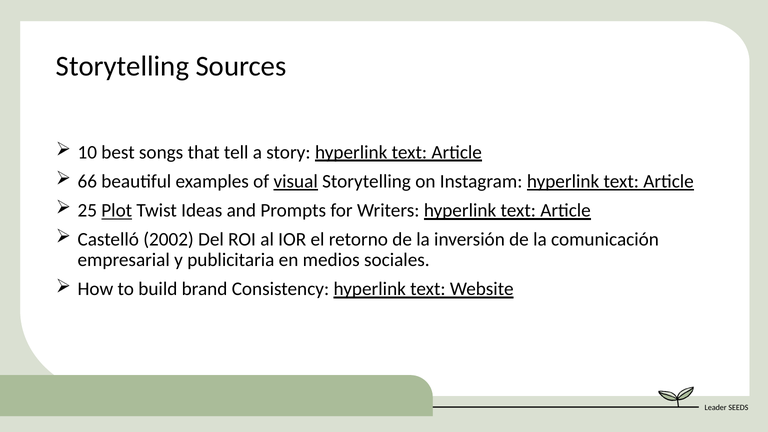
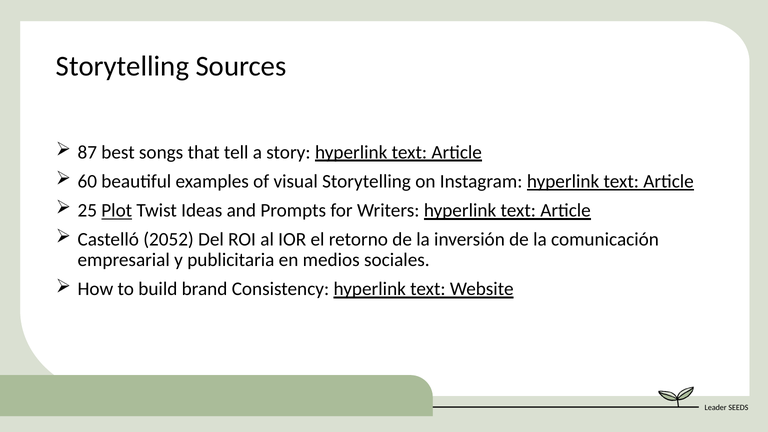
10: 10 -> 87 (87, 152)
66: 66 -> 60 (87, 181)
visual underline: present -> none (296, 181)
2002: 2002 -> 2052 (169, 239)
